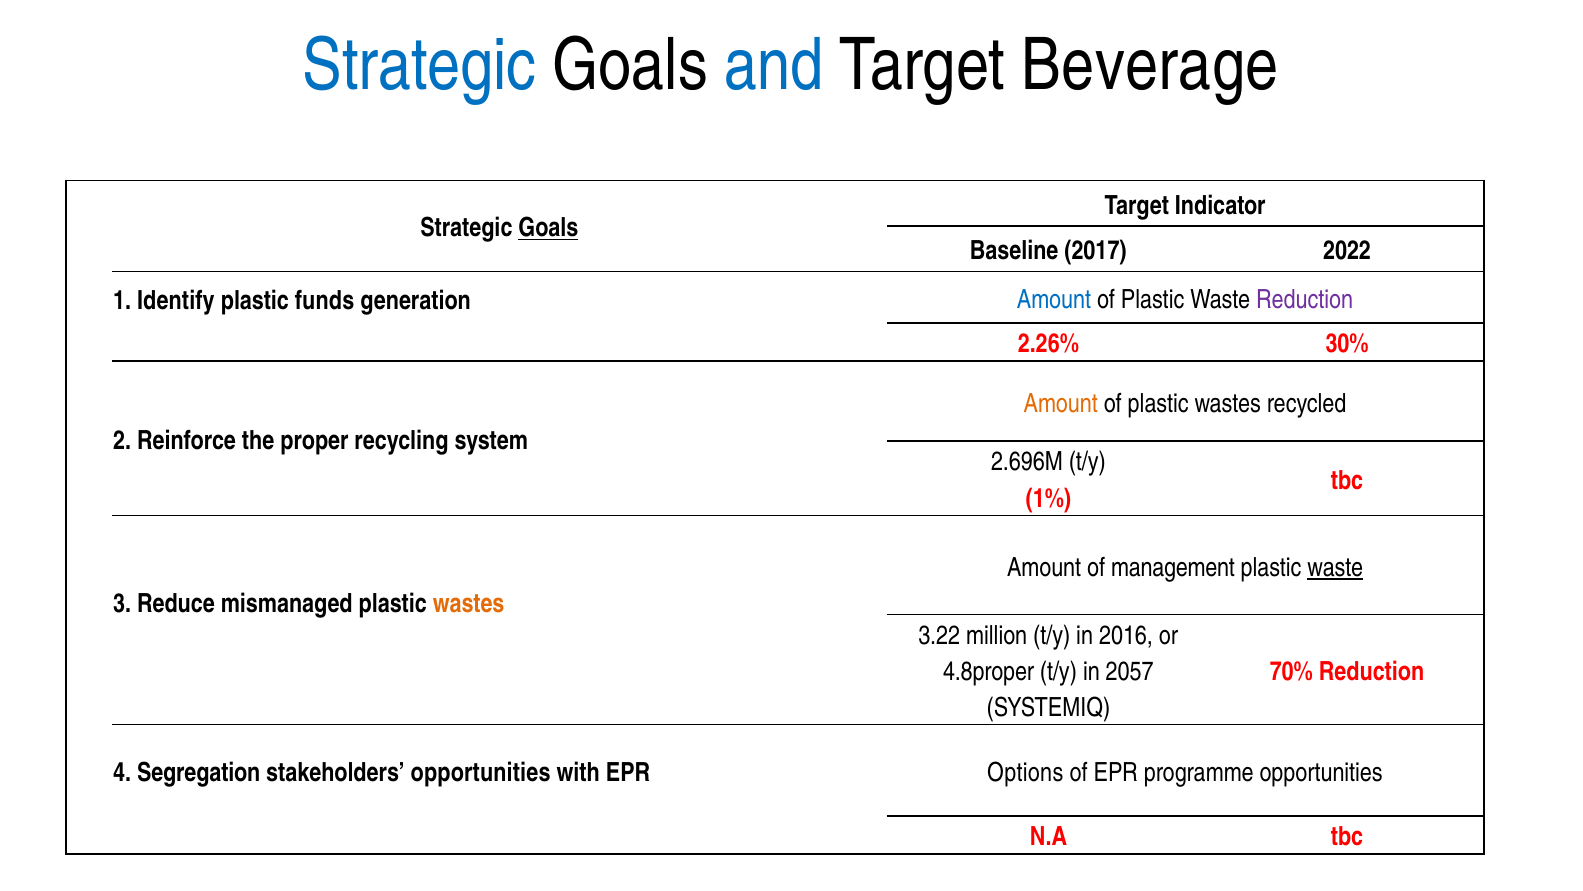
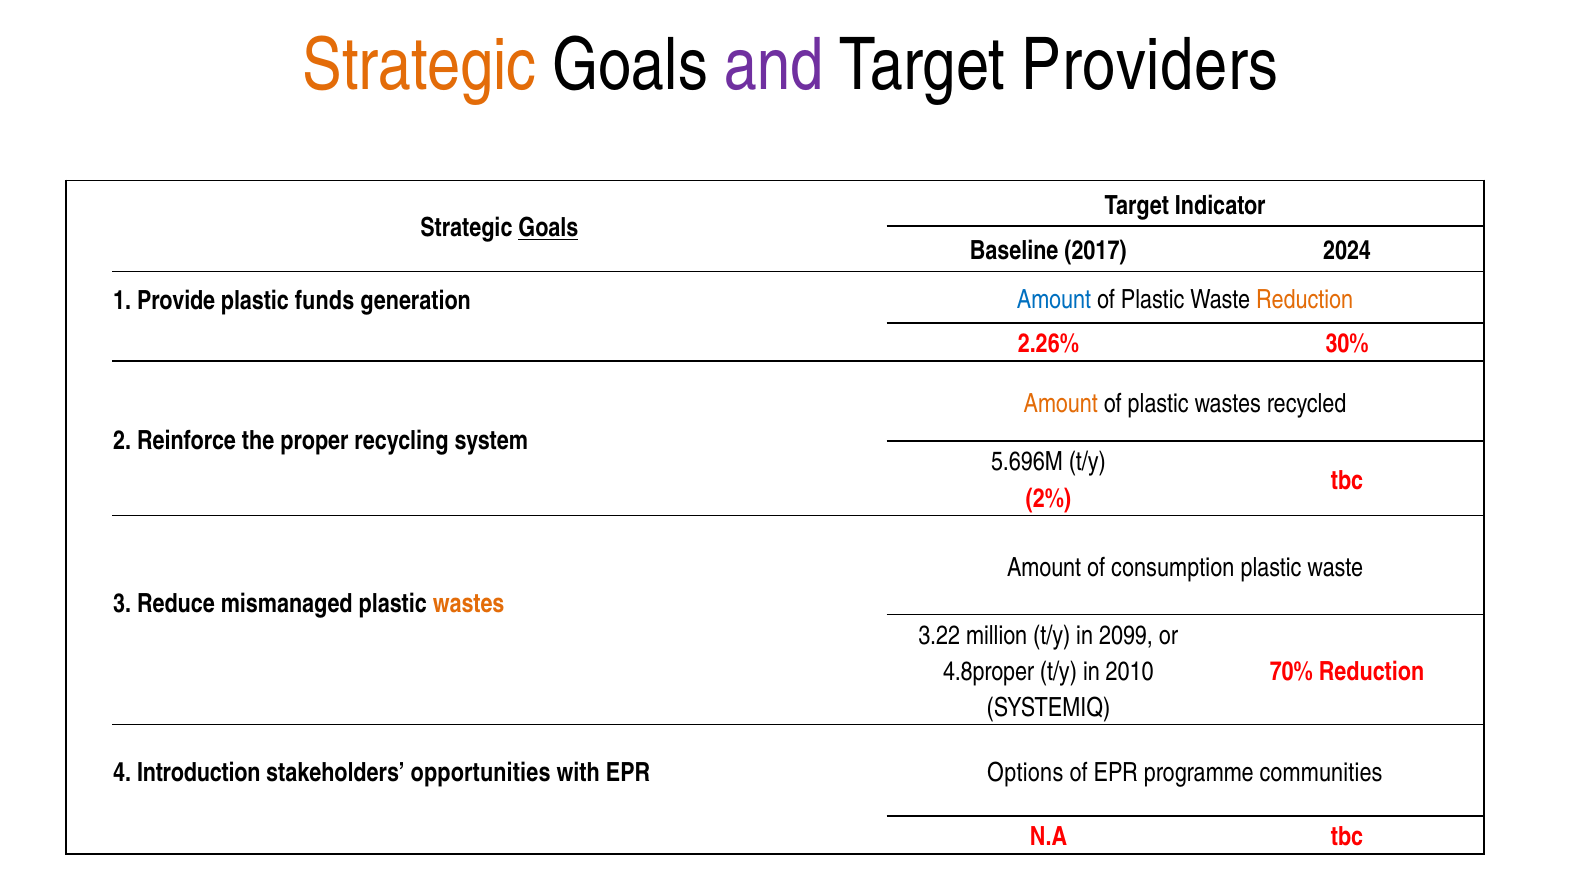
Strategic colour: blue -> orange (419, 66)
and colour: blue -> purple (774, 66)
Beverage: Beverage -> Providers (1150, 66)
2022: 2022 -> 2024 (1347, 251)
Identify: Identify -> Provide (176, 300)
Reduction colour: purple -> orange (1305, 299)
2.696M: 2.696M -> 5.696M (1027, 462)
1%: 1% -> 2% (1048, 498)
management: management -> consumption (1173, 567)
waste underline: present -> none (1335, 567)
2016: 2016 -> 2099 (1126, 635)
2057: 2057 -> 2010 (1130, 671)
Segregation: Segregation -> Introduction (199, 773)
programme opportunities: opportunities -> communities (1321, 772)
